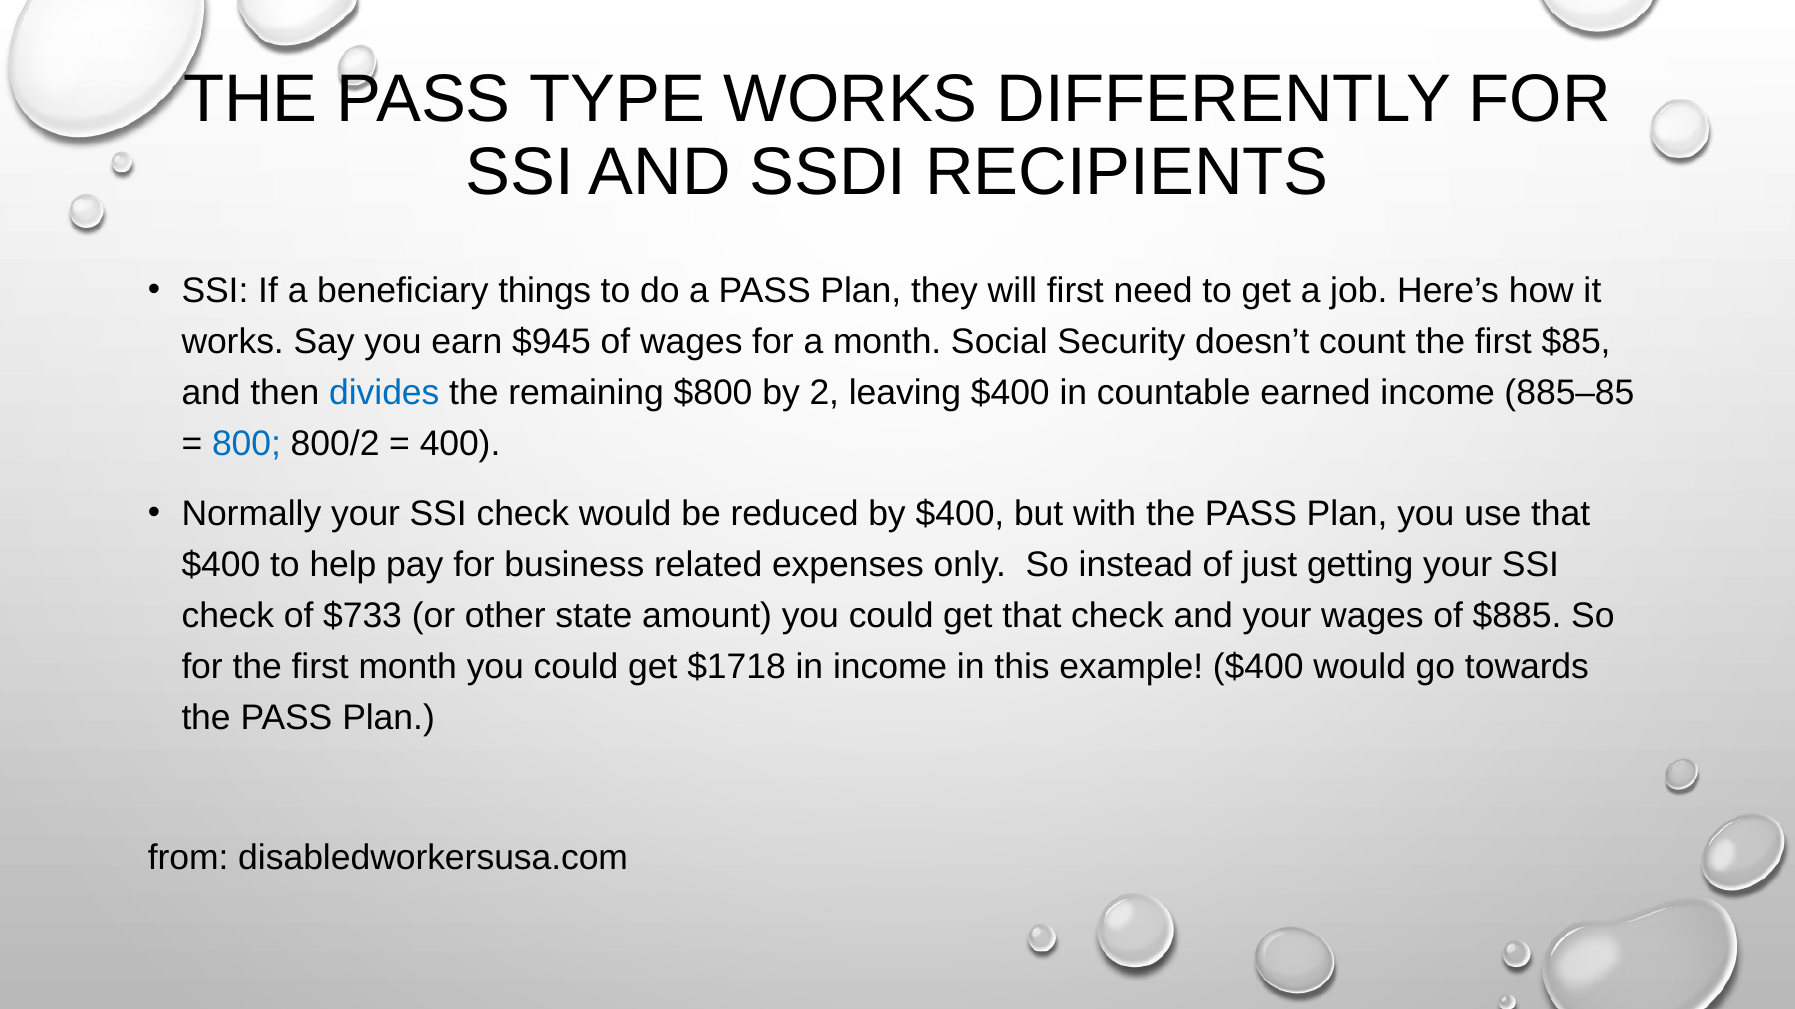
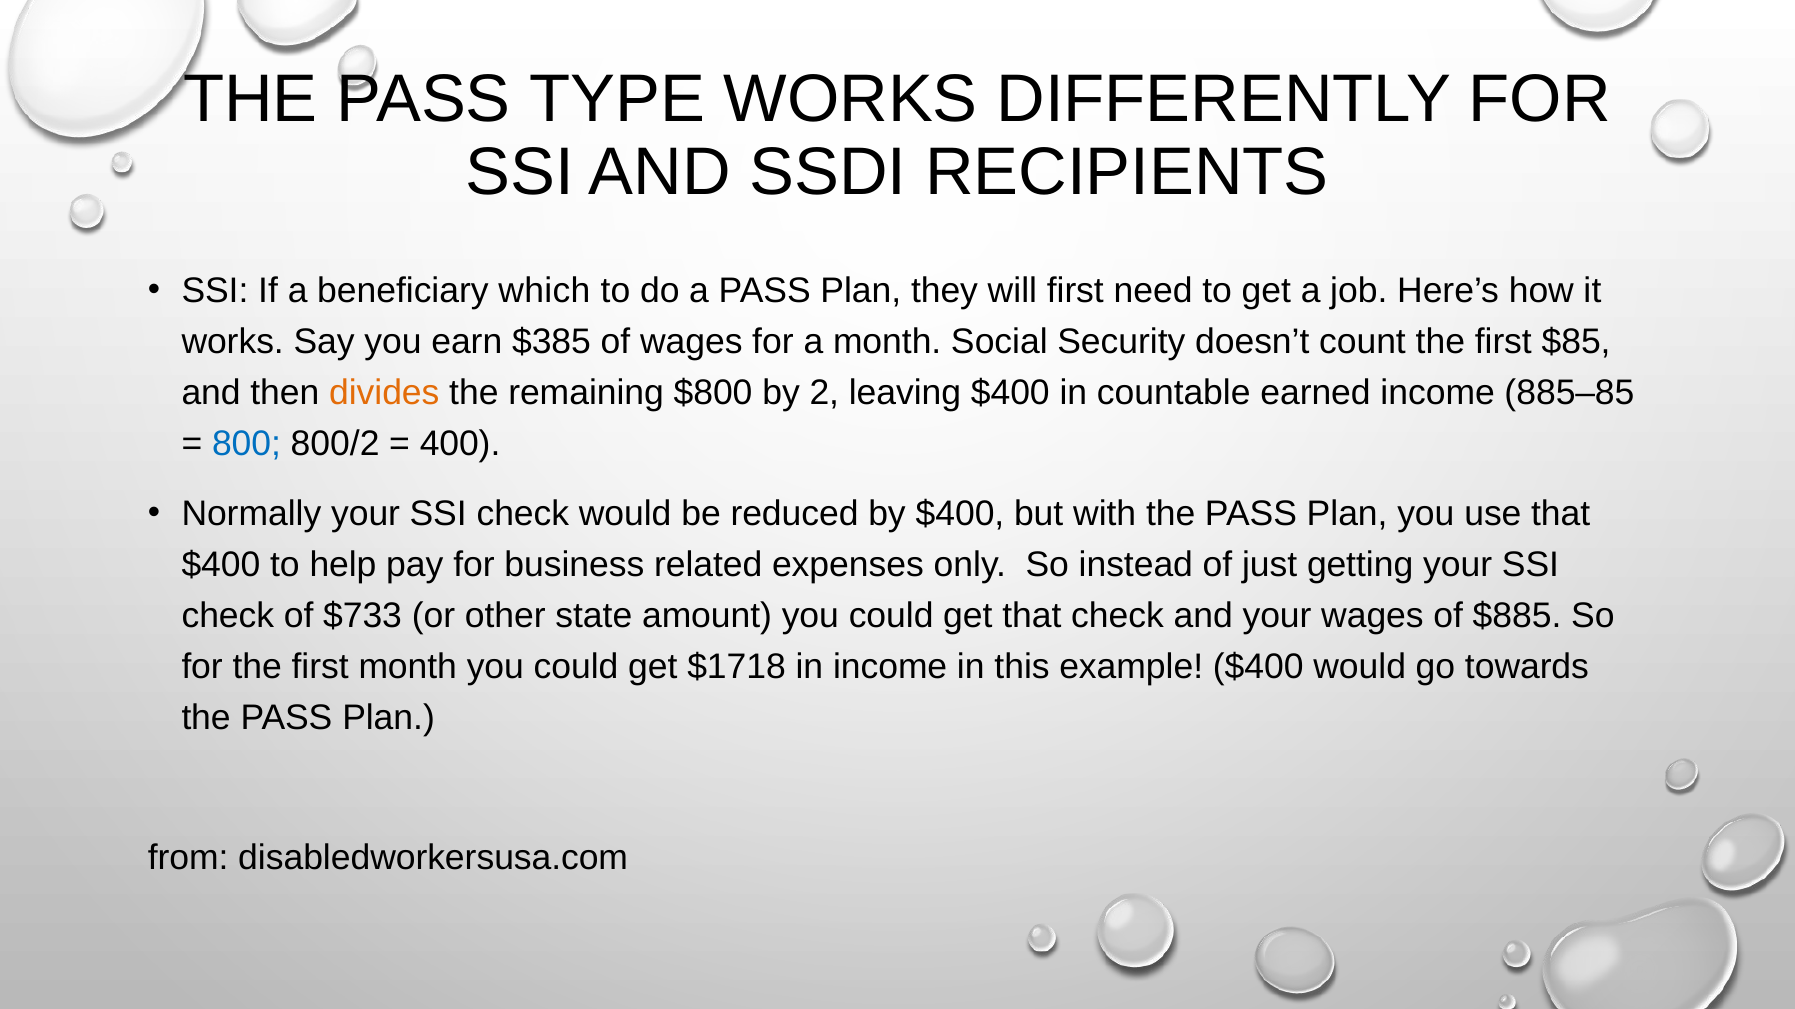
things: things -> which (544, 291)
$945: $945 -> $385 (552, 342)
divides colour: blue -> orange (384, 393)
